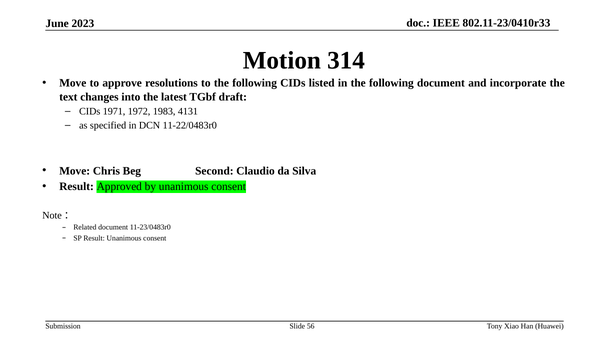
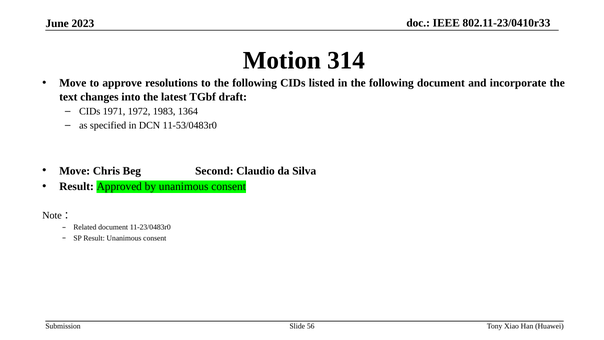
4131: 4131 -> 1364 (188, 111)
11-22/0483r0: 11-22/0483r0 -> 11-53/0483r0 (190, 126)
